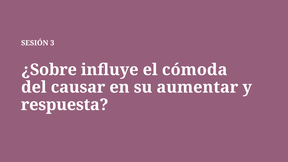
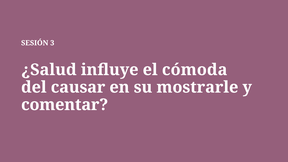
¿Sobre: ¿Sobre -> ¿Salud (49, 70)
aumentar: aumentar -> mostrarle (197, 87)
respuesta: respuesta -> comentar (65, 105)
